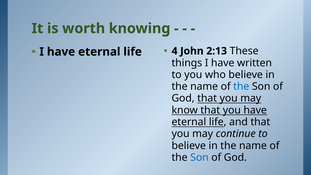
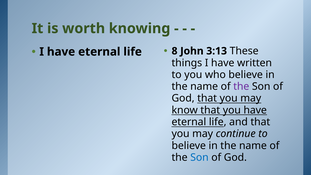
4: 4 -> 8 (175, 51)
2:13: 2:13 -> 3:13 (217, 51)
the colour: blue -> purple (241, 86)
